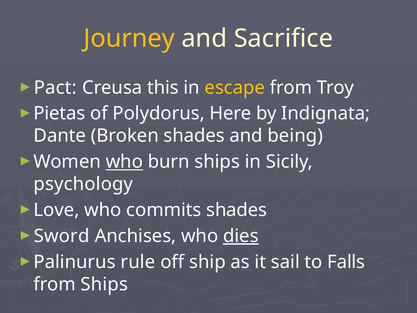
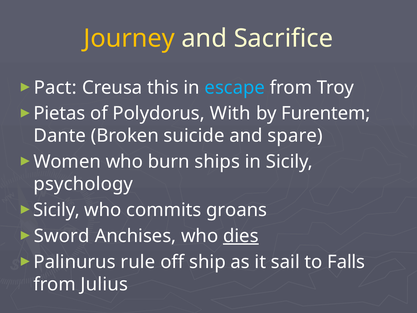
escape colour: yellow -> light blue (235, 87)
Here: Here -> With (230, 113)
Indignata: Indignata -> Furentem (326, 113)
Broken shades: shades -> suicide (194, 136)
being: being -> spare (295, 136)
who underline: present -> none (124, 162)
Love: Love -> Sicily (57, 210)
commits shades: shades -> groans (237, 210)
from Ships: Ships -> Julius (104, 284)
